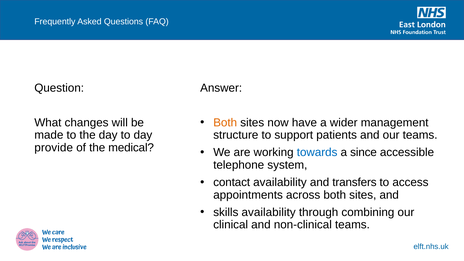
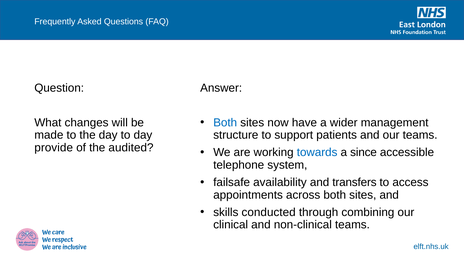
Both colour: orange -> blue (225, 123)
medical: medical -> audited (131, 148)
contact: contact -> failsafe (232, 182)
skills availability: availability -> conducted (269, 212)
